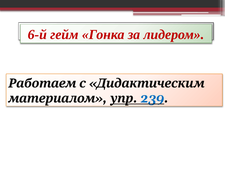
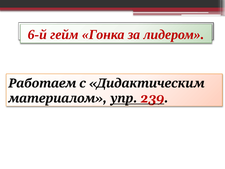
239 colour: blue -> red (152, 98)
